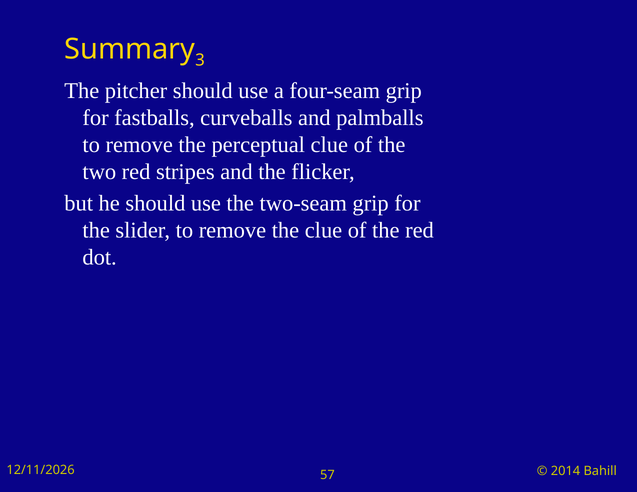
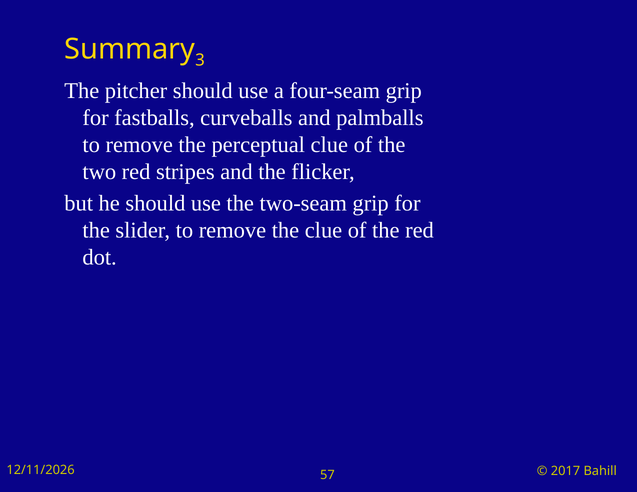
2014: 2014 -> 2017 (566, 471)
